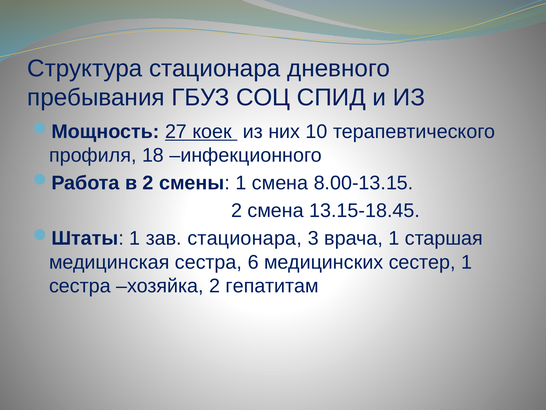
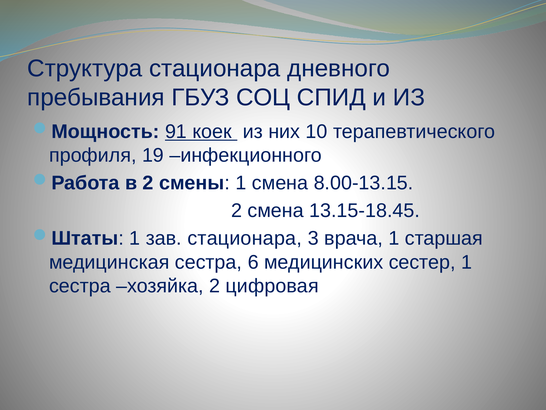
27: 27 -> 91 (176, 131)
18: 18 -> 19 (153, 155)
гепатитам: гепатитам -> цифровая (272, 286)
